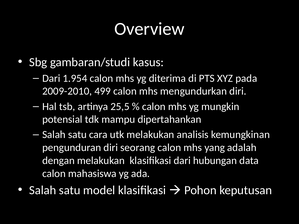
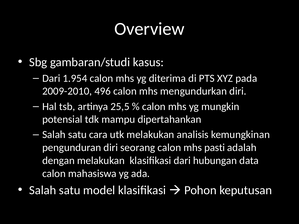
499: 499 -> 496 (103, 91)
yang: yang -> pasti (215, 148)
